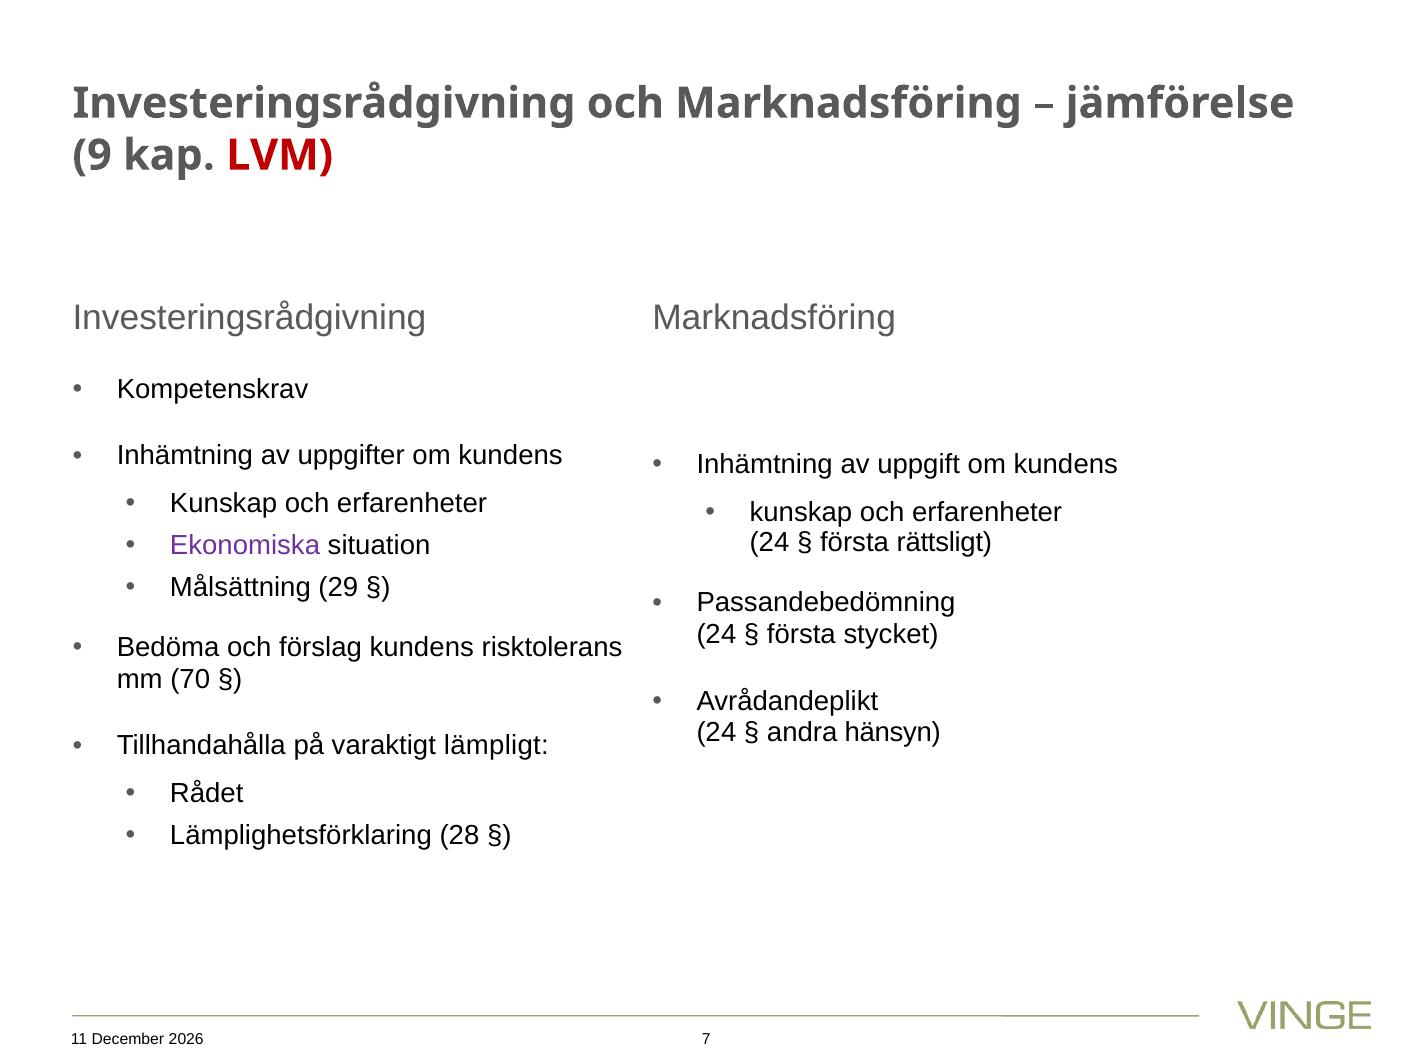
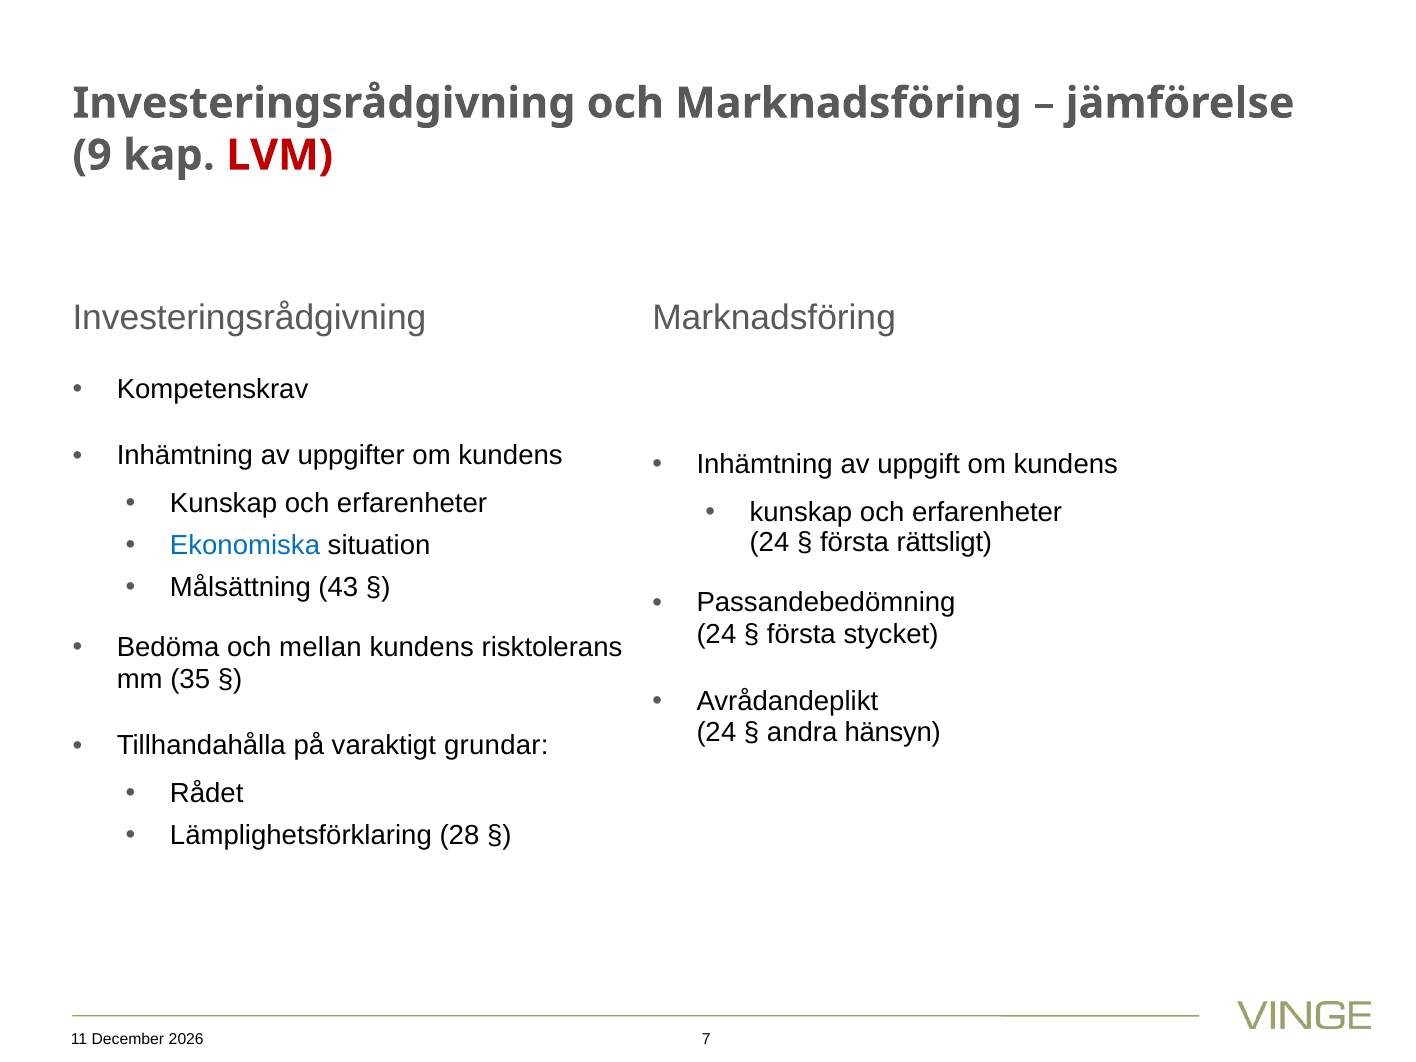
Ekonomiska colour: purple -> blue (245, 545)
29: 29 -> 43 (338, 587)
förslag: förslag -> mellan (320, 648)
70: 70 -> 35 (190, 679)
lämpligt: lämpligt -> grundar (496, 746)
